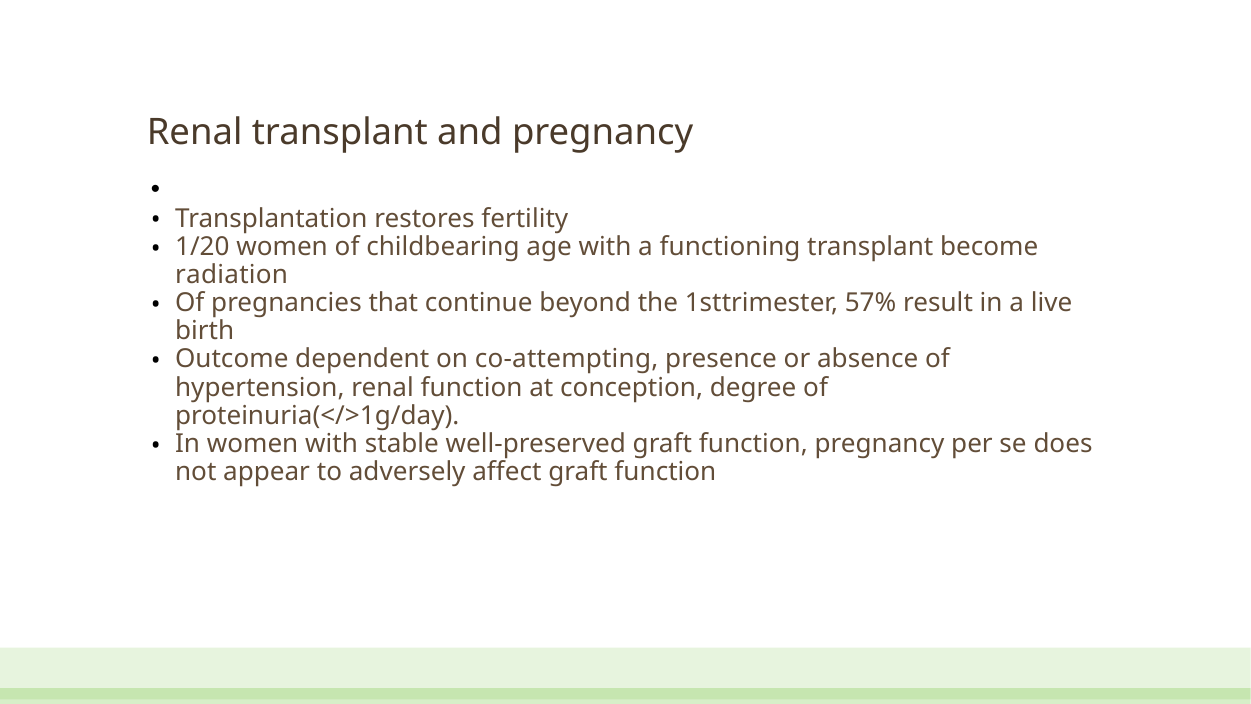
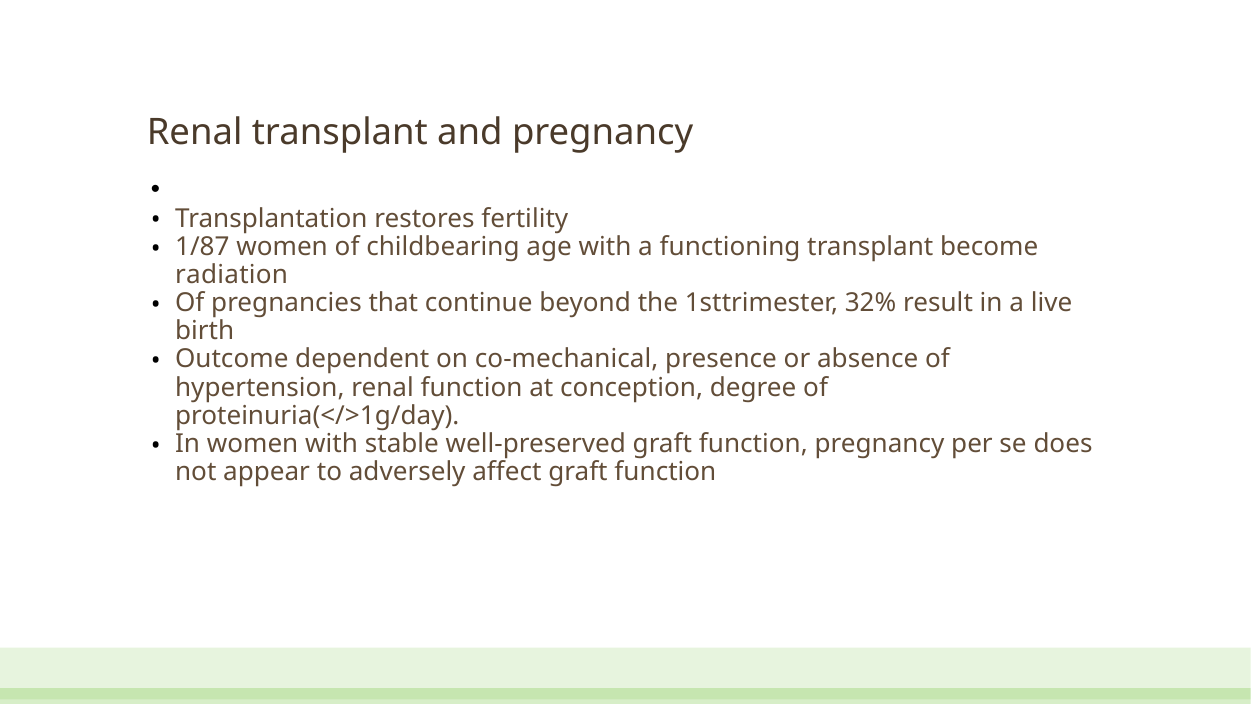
1/20: 1/20 -> 1/87 (202, 247)
57%: 57% -> 32% (871, 303)
co-attempting: co-attempting -> co-mechanical (567, 359)
